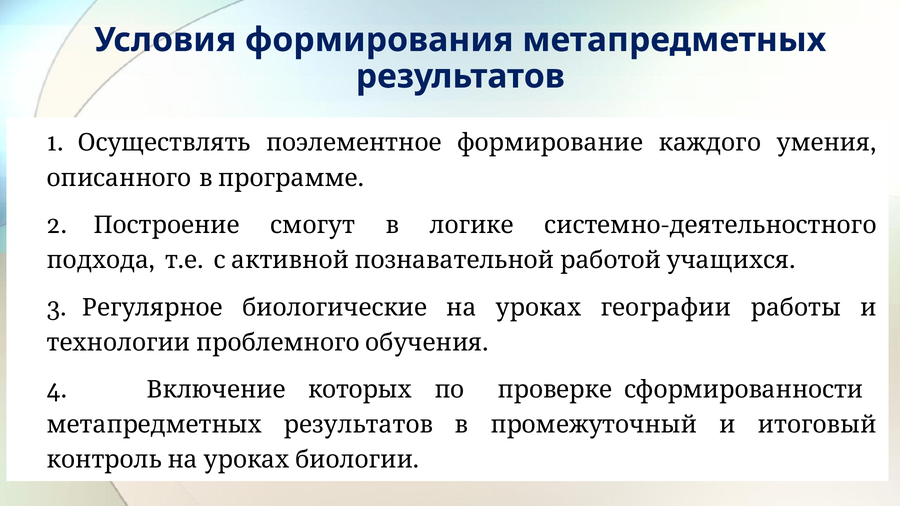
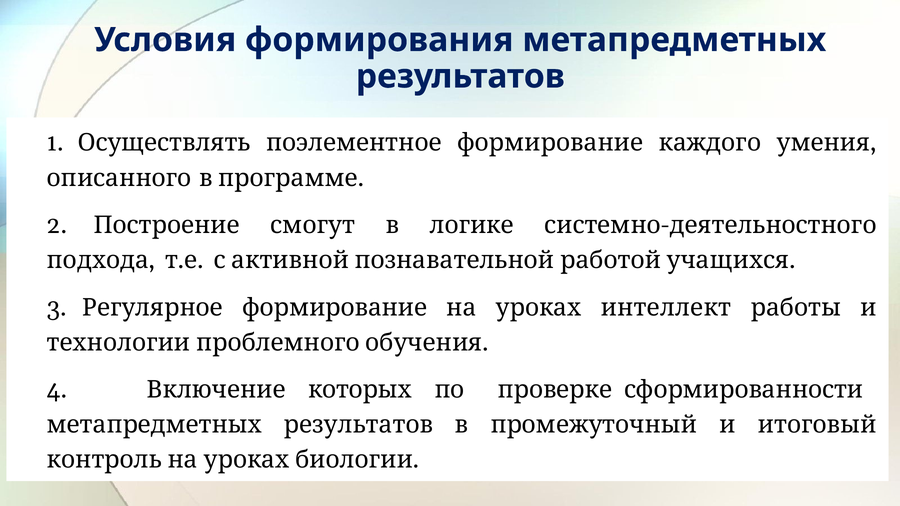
Регулярное биологические: биологические -> формирование (335, 308)
географии: географии -> интеллект (666, 308)
